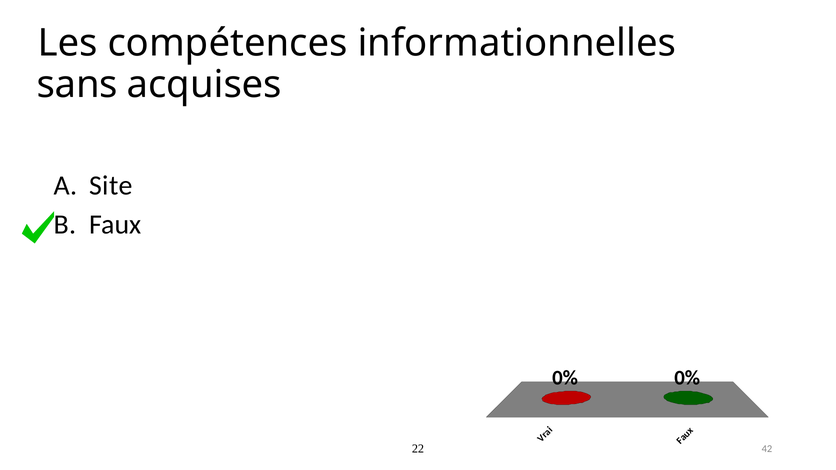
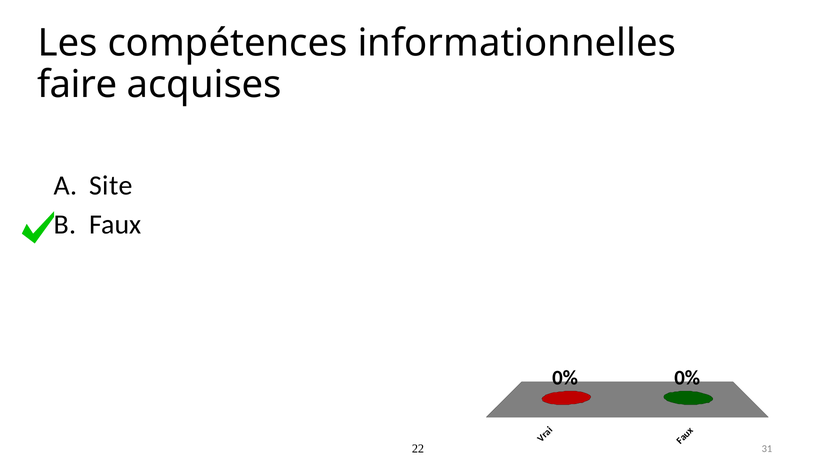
sans: sans -> faire (77, 85)
42: 42 -> 31 (767, 449)
